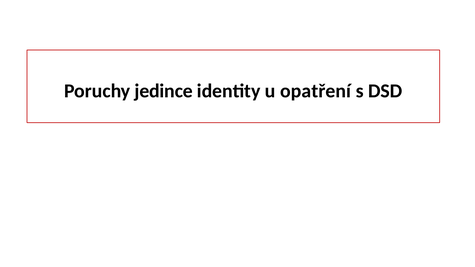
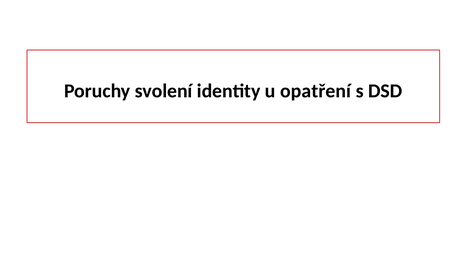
jedince: jedince -> svolení (164, 91)
